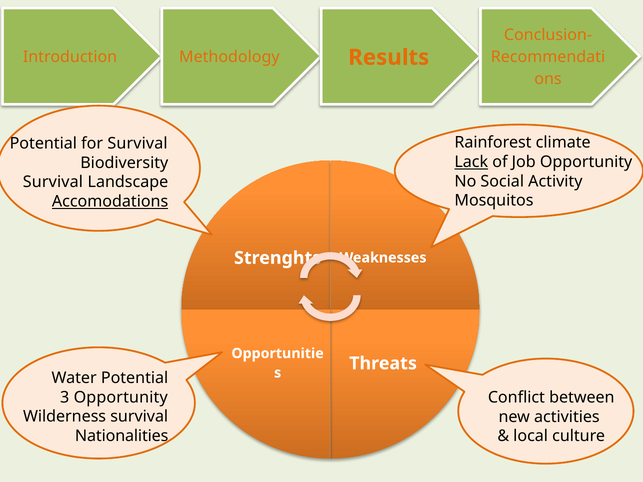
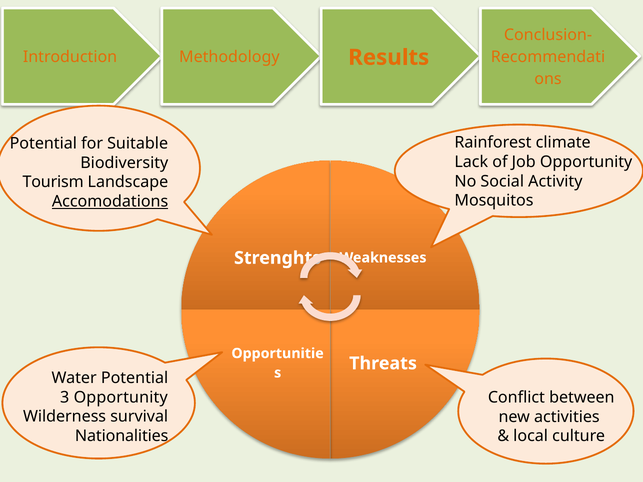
for Survival: Survival -> Suitable (138, 144)
Lack underline: present -> none (471, 162)
Survival: Survival -> Tourism (53, 182)
